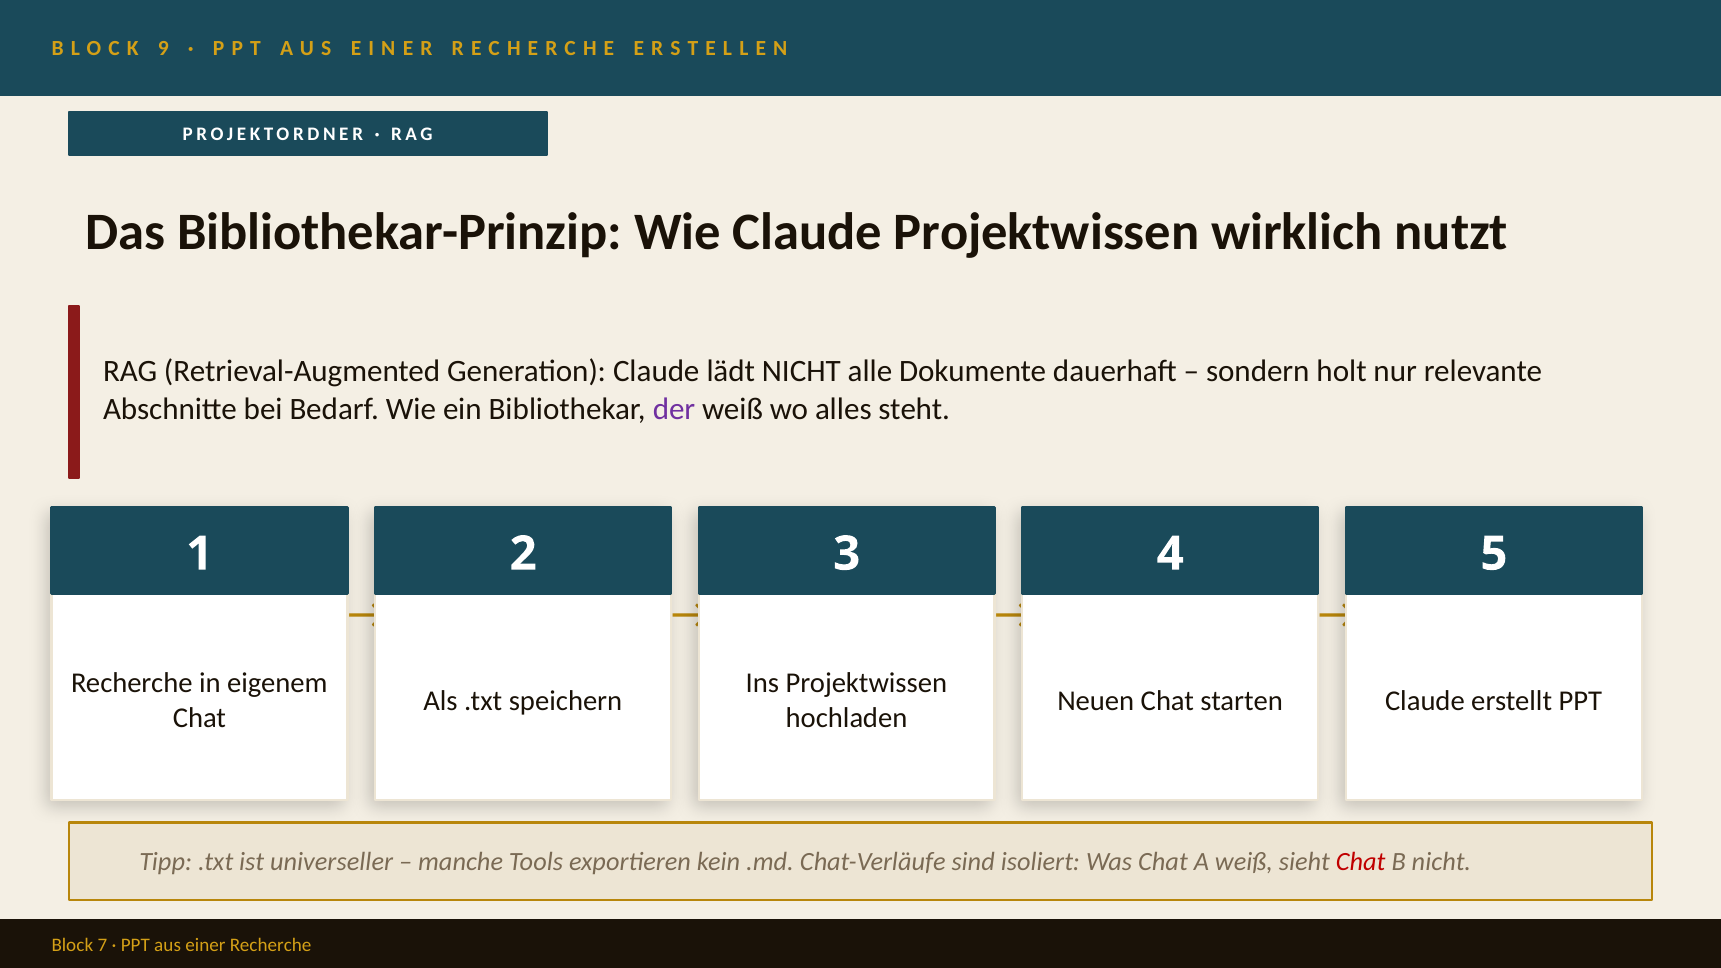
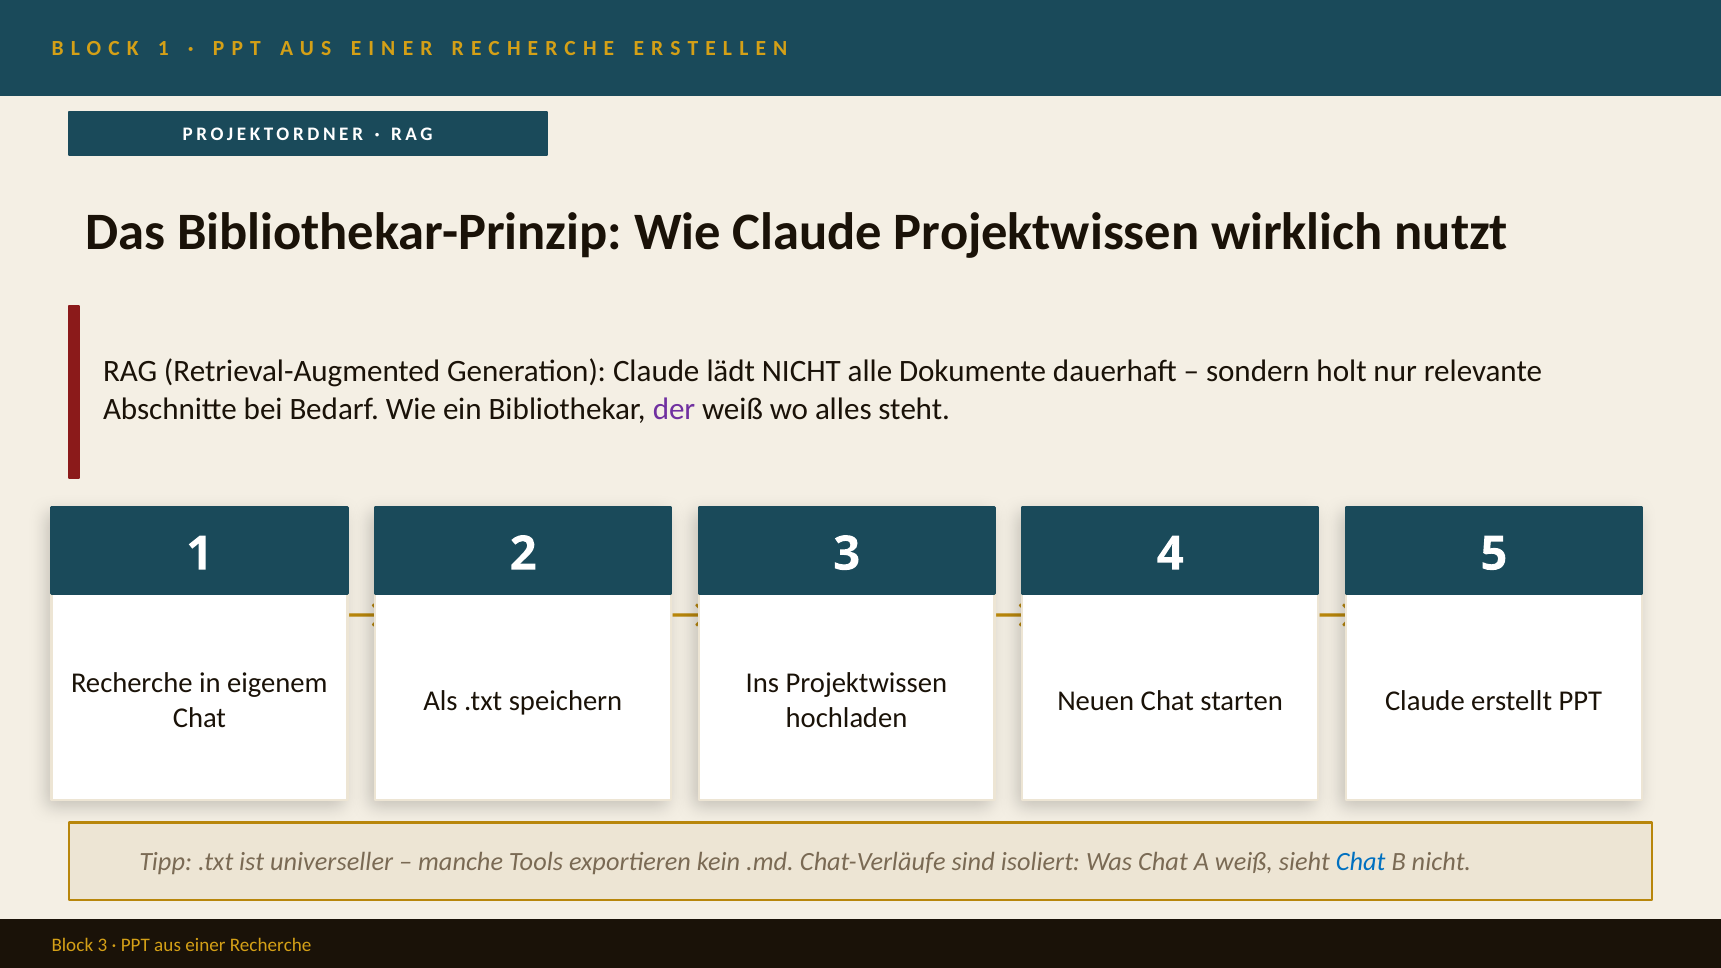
9: 9 -> 1 (163, 49)
Chat colour: red -> blue (1361, 862)
Block 7: 7 -> 3 (103, 946)
